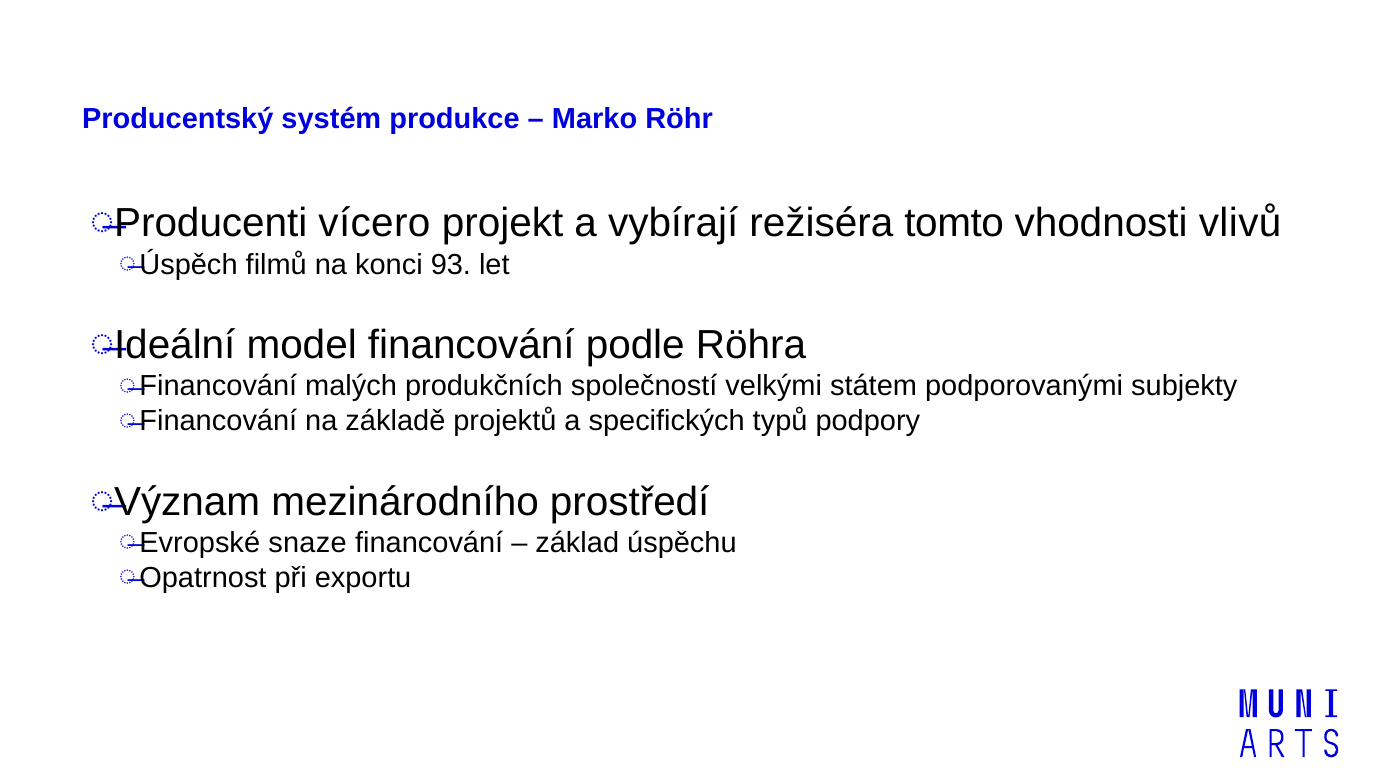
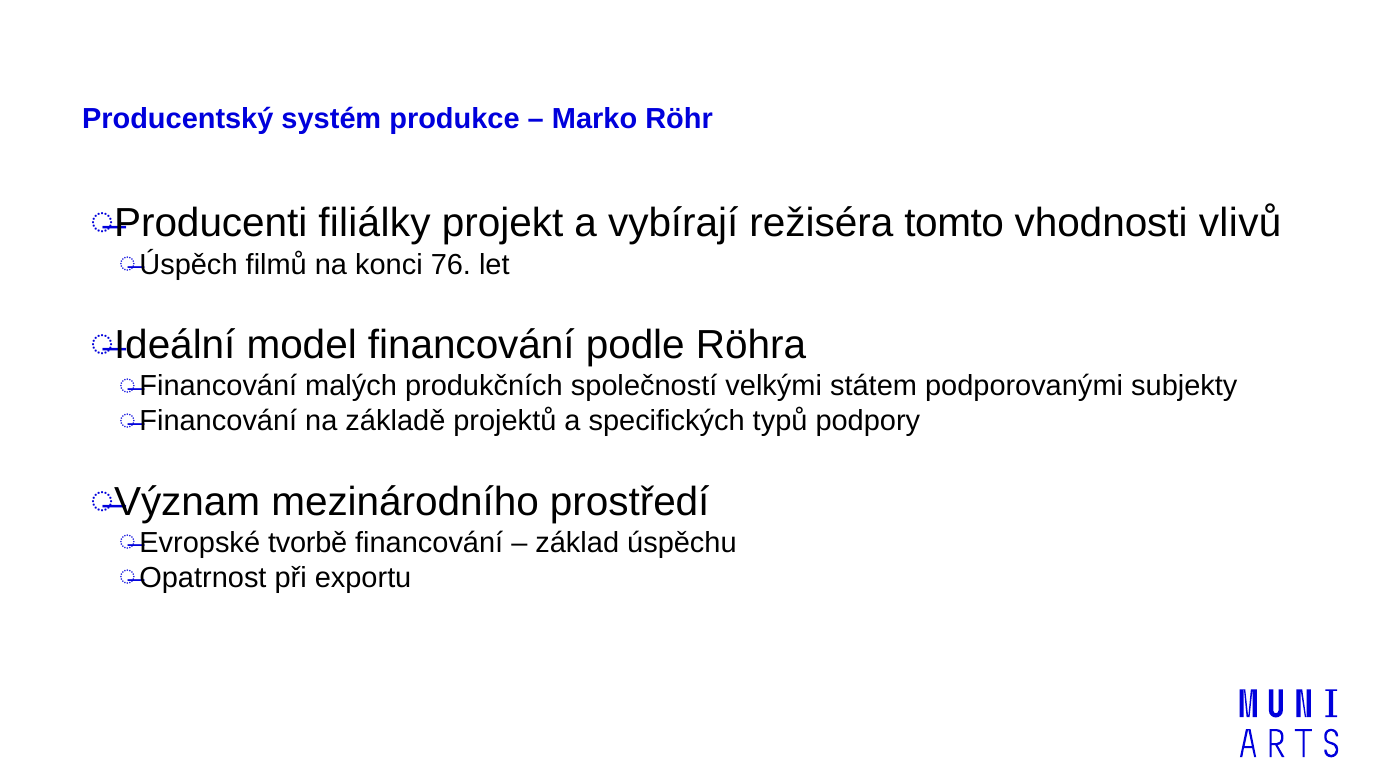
vícero: vícero -> filiálky (375, 223)
93: 93 -> 76 (451, 264)
snaze: snaze -> tvorbě (308, 542)
